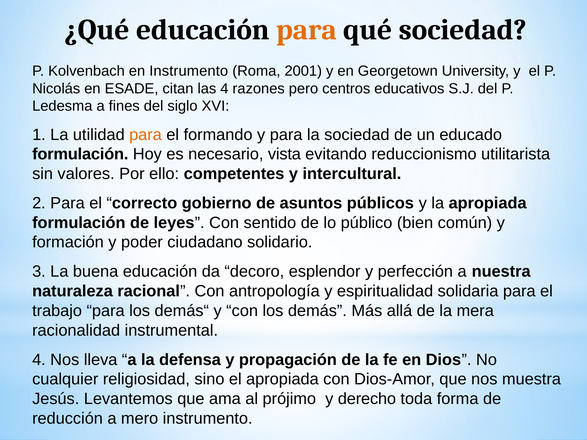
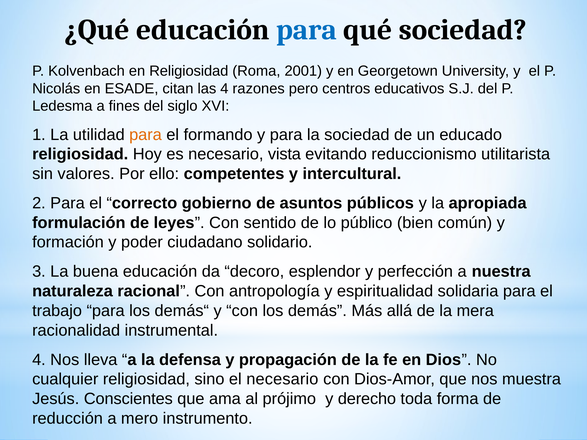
para colour: orange -> blue (306, 30)
en Instrumento: Instrumento -> Religiosidad (189, 71)
formulación: formulación -> religiosidad (80, 154)
el apropiada: apropiada -> necesario (282, 379)
Levantemos: Levantemos -> Conscientes (128, 399)
